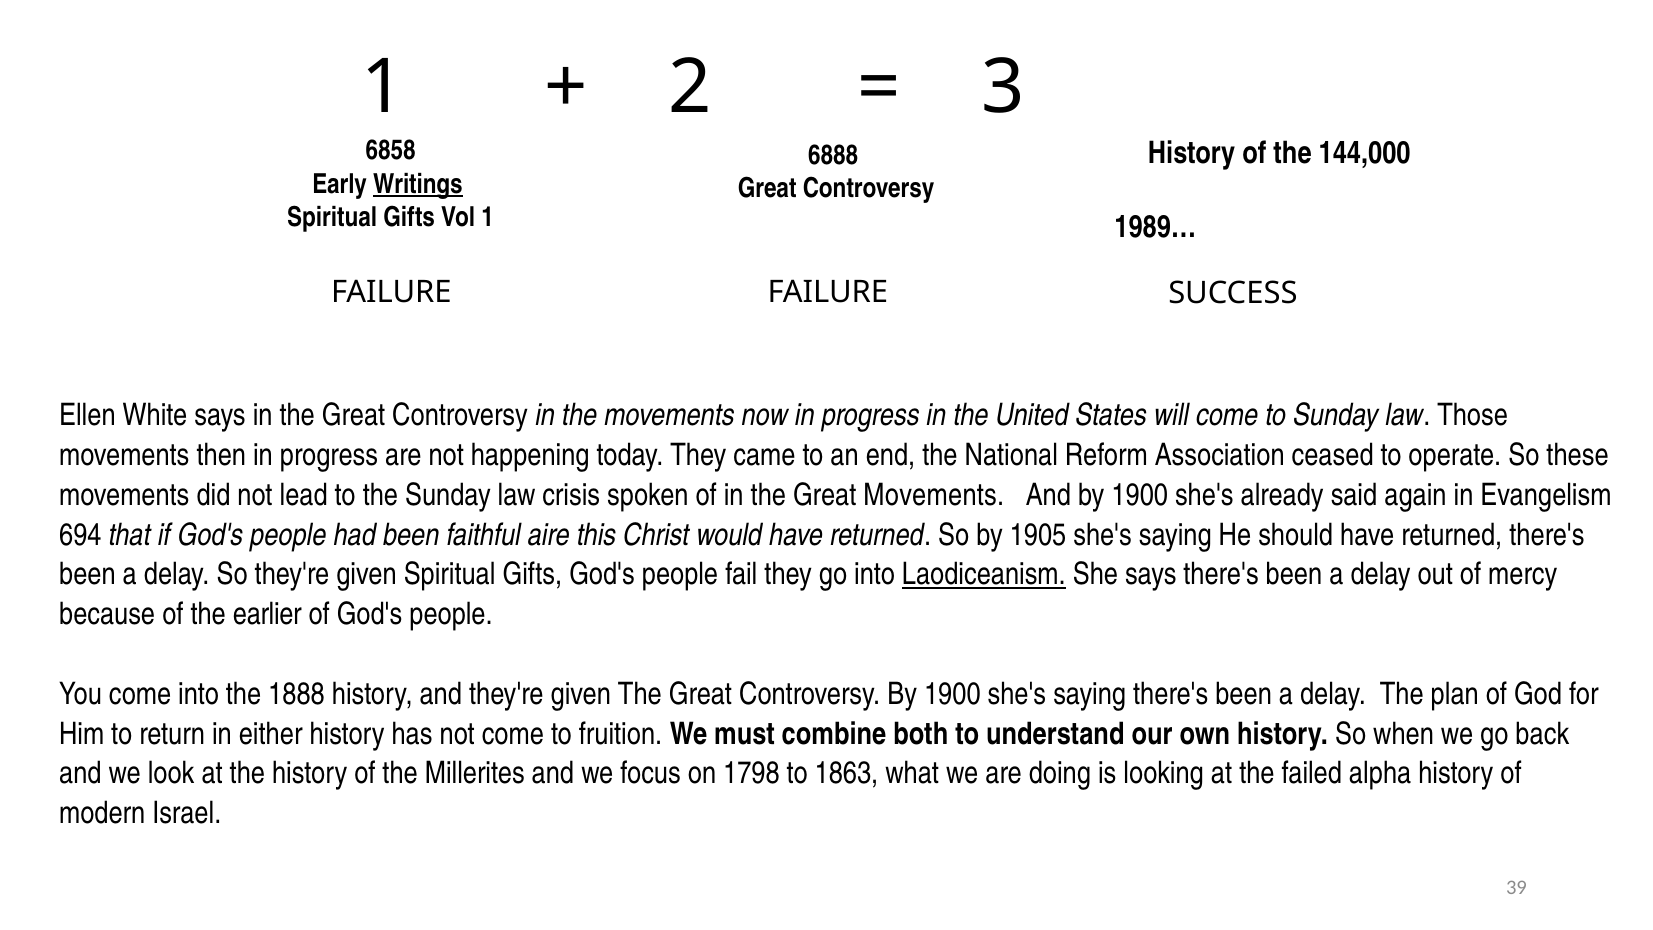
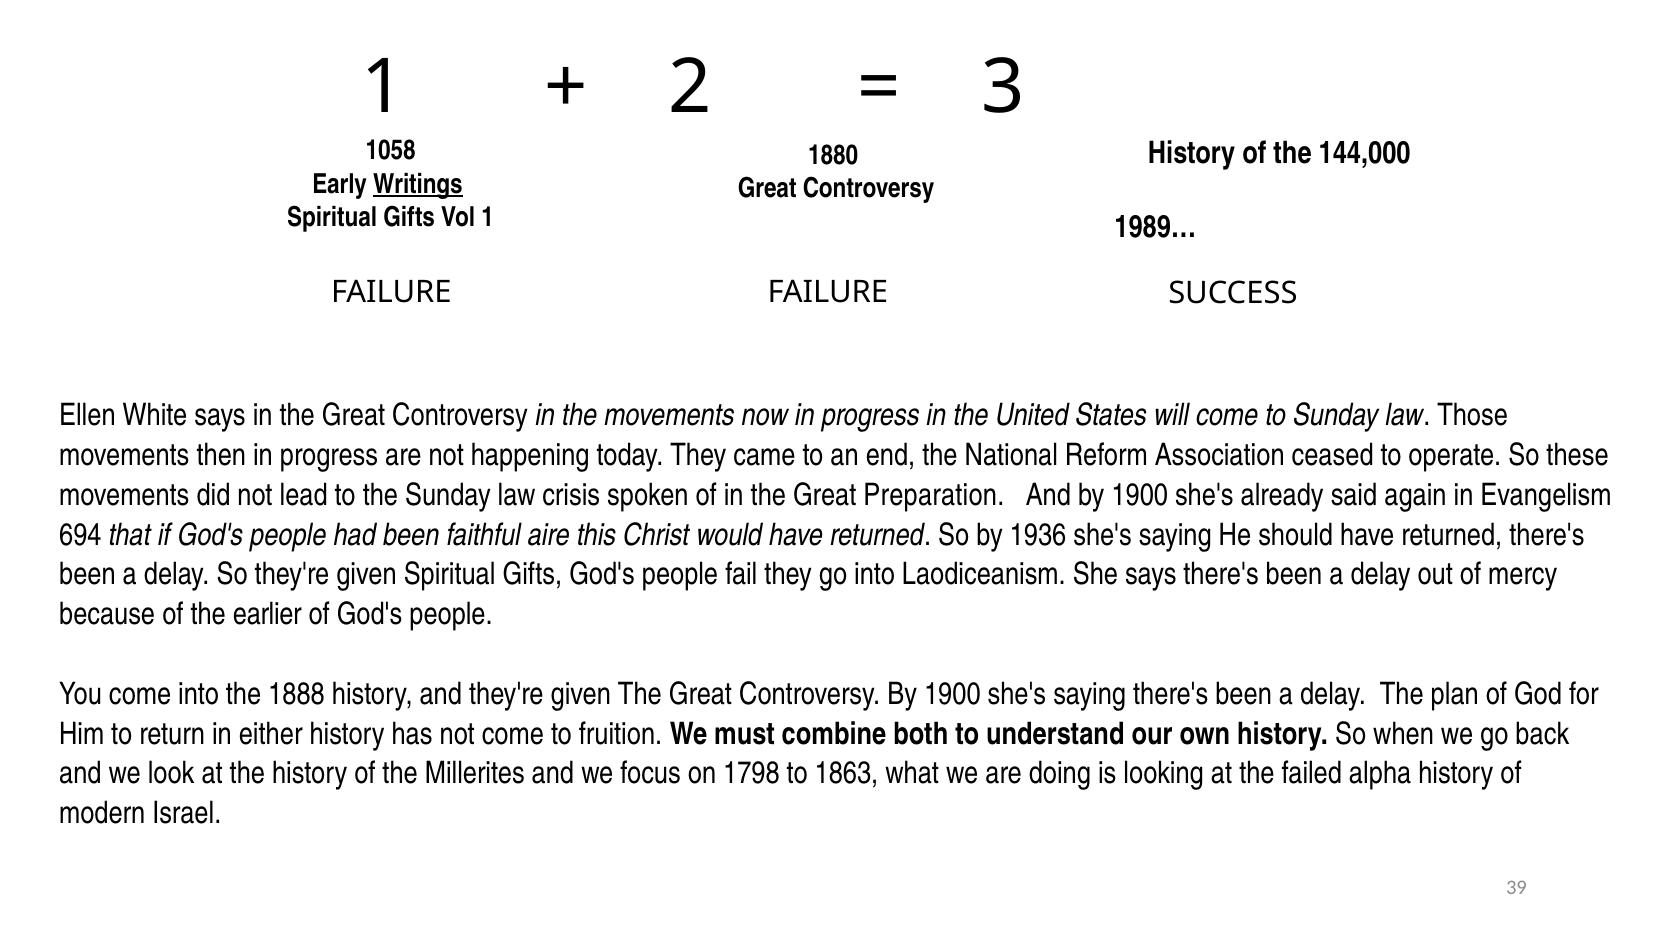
6858: 6858 -> 1058 (391, 151)
6888: 6888 -> 1880 (833, 155)
Great Movements: Movements -> Preparation (934, 495)
1905: 1905 -> 1936 (1038, 535)
Laodiceanism underline: present -> none (984, 574)
